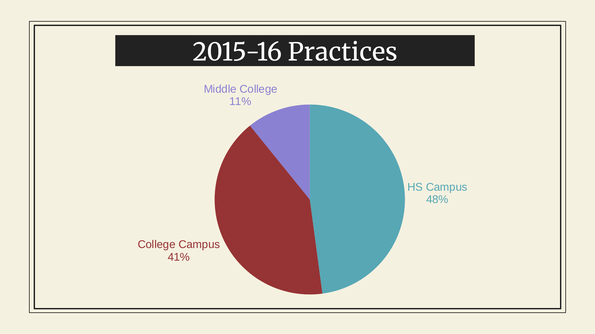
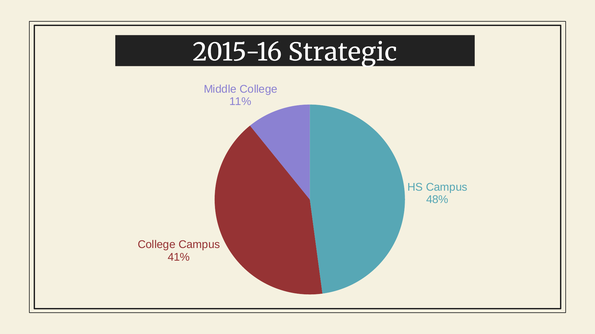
Practices: Practices -> Strategic (343, 52)
